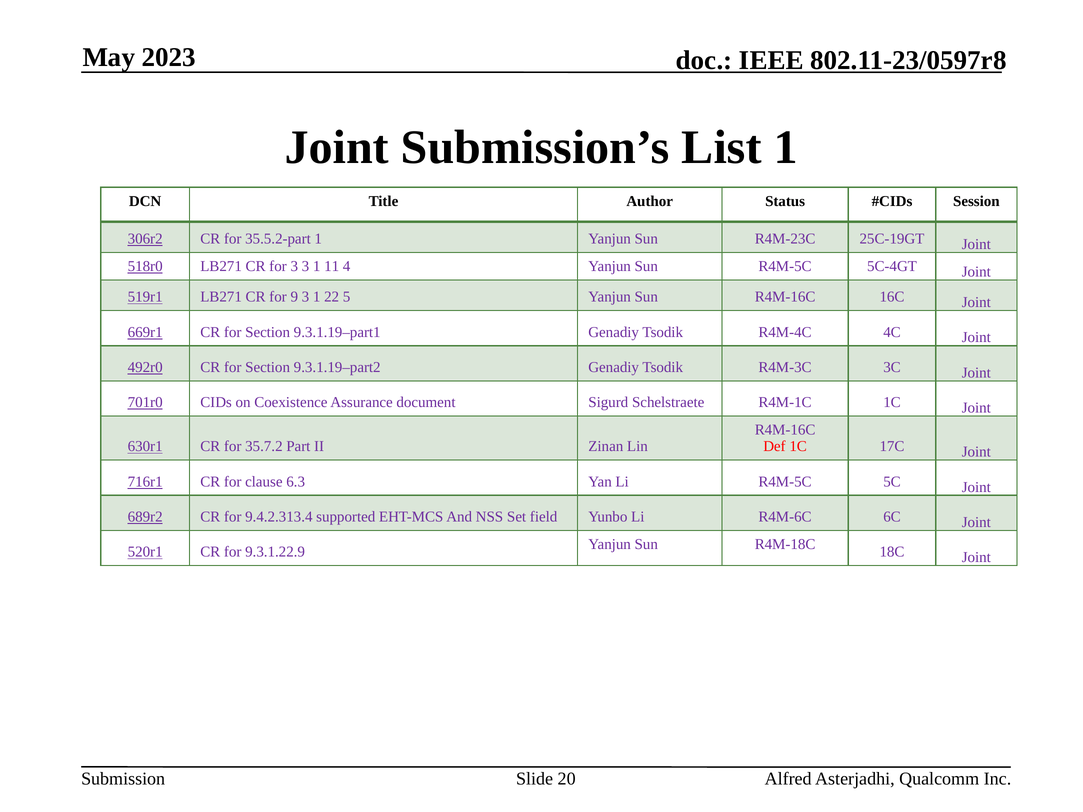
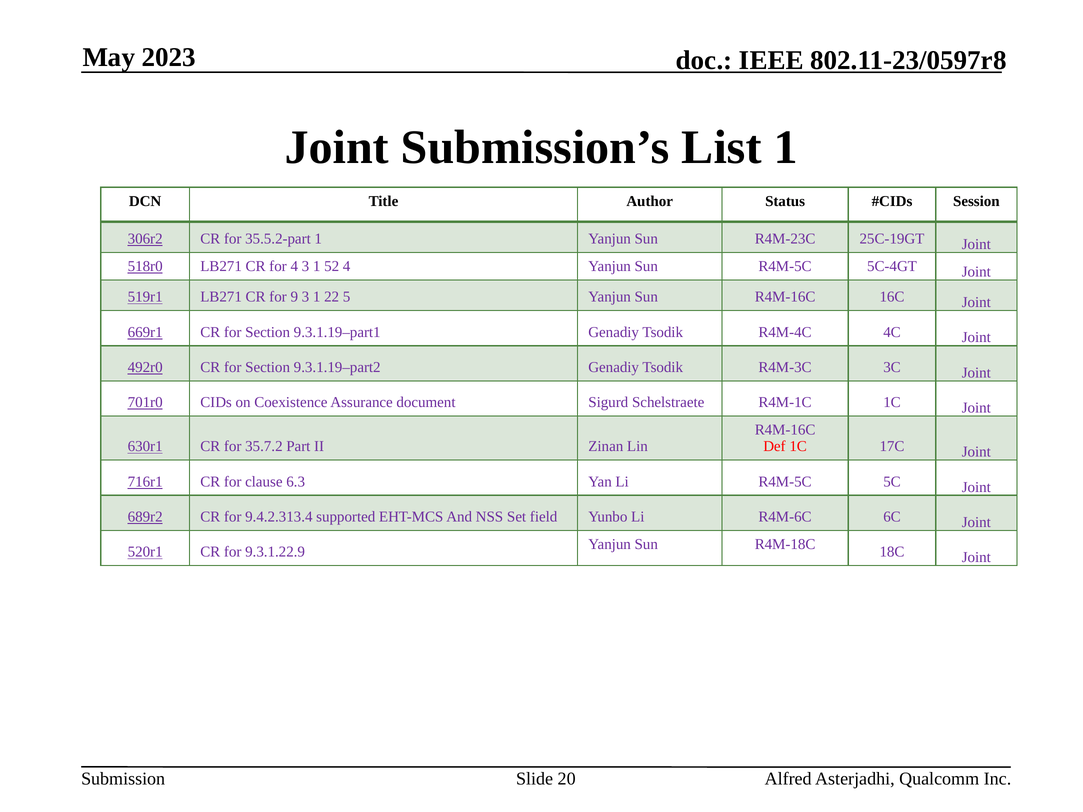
for 3: 3 -> 4 (294, 266)
11: 11 -> 52 (332, 266)
